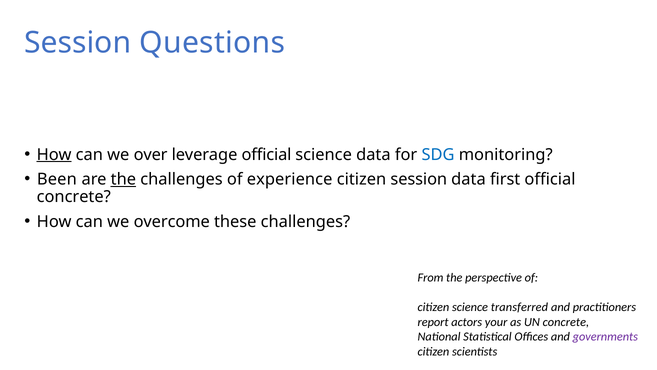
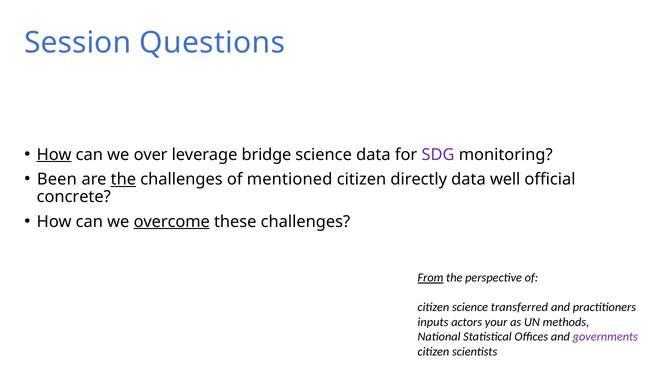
leverage official: official -> bridge (266, 154)
SDG colour: blue -> purple (438, 154)
experience: experience -> mentioned (290, 179)
citizen session: session -> directly (419, 179)
first: first -> well (505, 179)
overcome underline: none -> present (172, 221)
From underline: none -> present (431, 277)
report: report -> inputs (433, 322)
UN concrete: concrete -> methods (566, 322)
